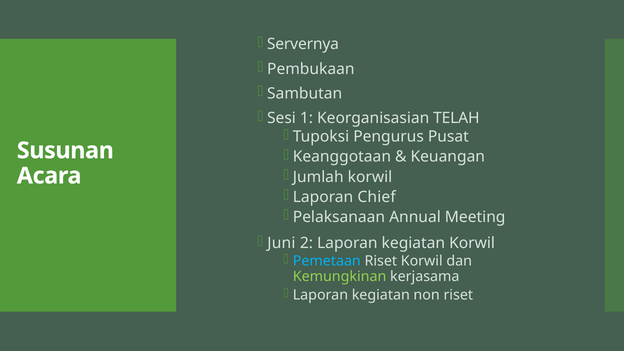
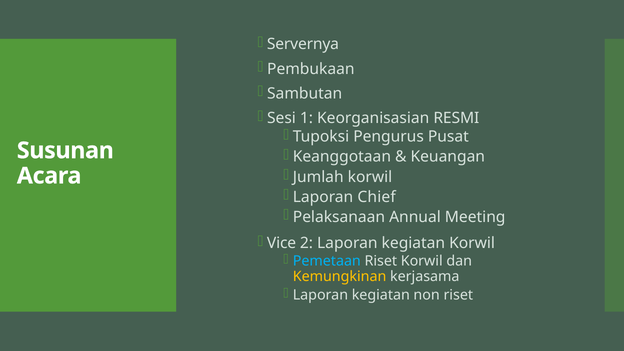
TELAH: TELAH -> RESMI (456, 118)
Juni: Juni -> Vice (282, 243)
Kemungkinan colour: light green -> yellow (340, 276)
